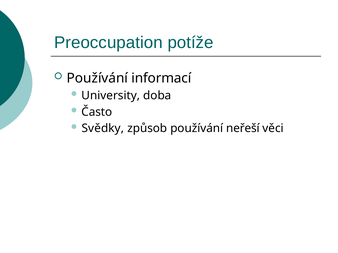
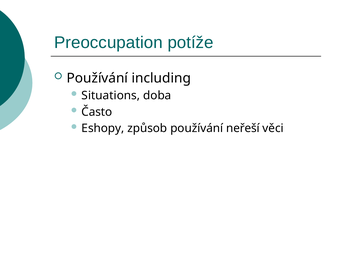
informací: informací -> including (161, 78)
University: University -> Situations (111, 96)
Svědky: Svědky -> Eshopy (103, 129)
